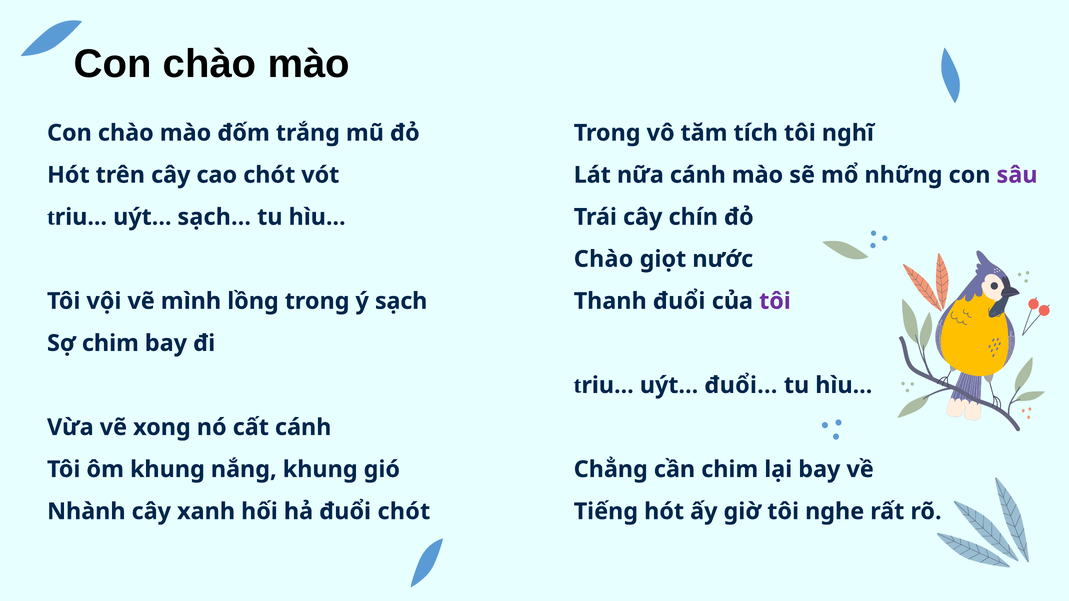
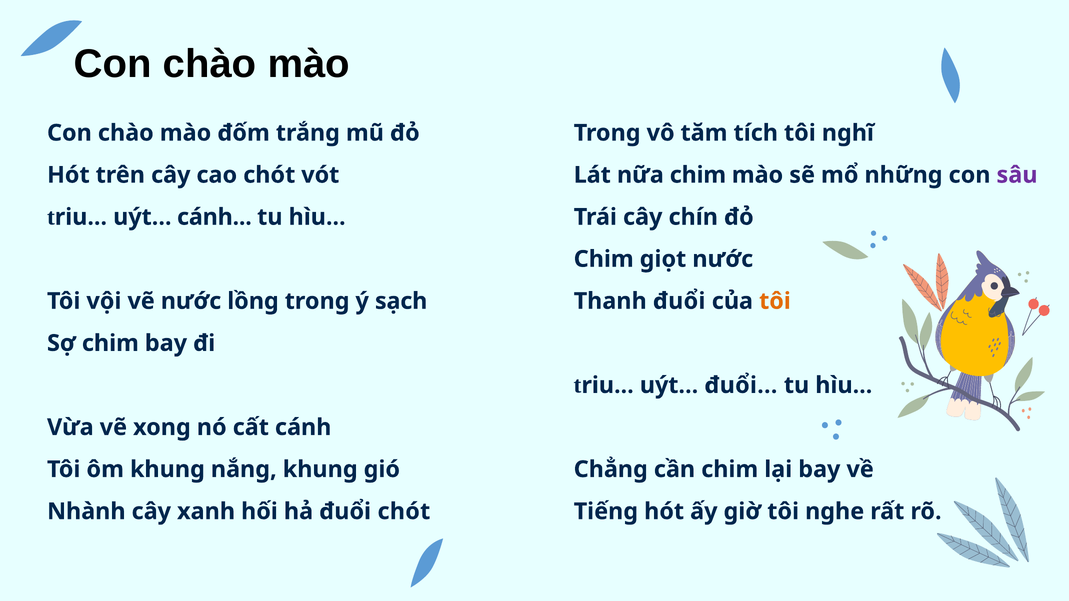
nữa cánh: cánh -> chim (698, 175)
uýt sạch: sạch -> cánh (214, 217)
Chào: Chào -> Chim (604, 259)
vẽ mình: mình -> nước (191, 301)
tôi colour: purple -> orange (775, 301)
